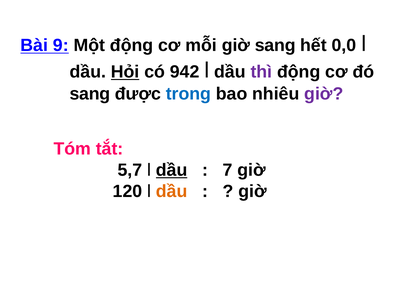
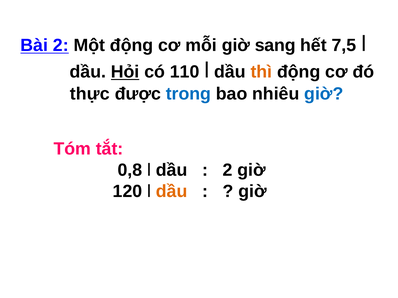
Bài 9: 9 -> 2 (61, 45)
0,0: 0,0 -> 7,5 (344, 45)
942: 942 -> 110 (185, 72)
thì colour: purple -> orange (261, 72)
sang: sang -> thực (90, 94)
giờ colour: purple -> blue (324, 94)
5,7: 5,7 -> 0,8 (130, 170)
dầu underline: present -> none (172, 170)
7: 7 -> 2 (228, 170)
